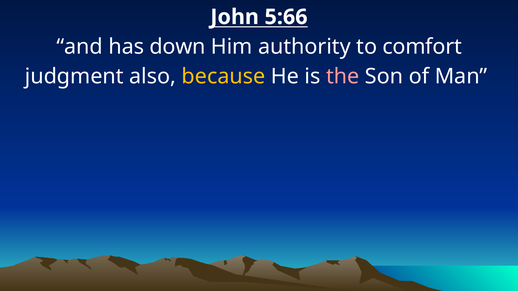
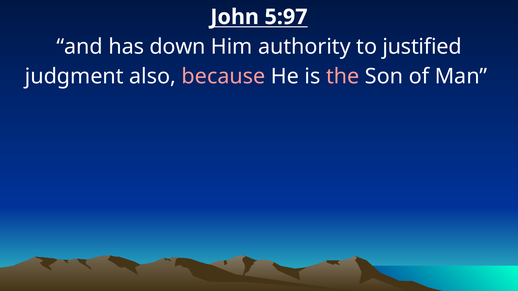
5:66: 5:66 -> 5:97 (286, 17)
comfort: comfort -> justified (422, 47)
because colour: yellow -> pink (223, 77)
